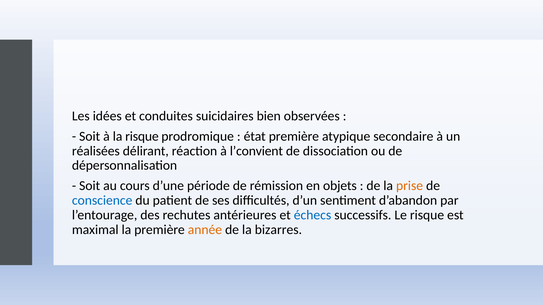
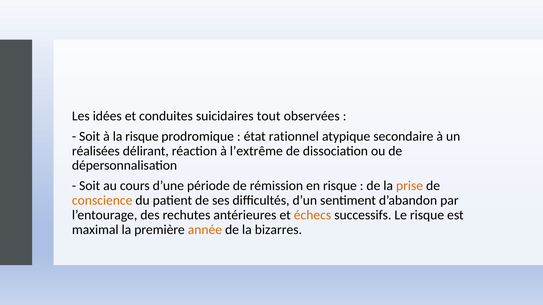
bien: bien -> tout (269, 116)
état première: première -> rationnel (294, 136)
l’convient: l’convient -> l’extrême (256, 151)
en objets: objets -> risque (340, 186)
conscience colour: blue -> orange (102, 201)
échecs colour: blue -> orange (313, 215)
